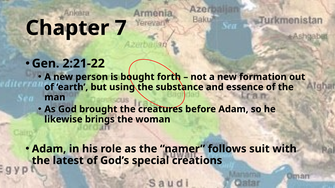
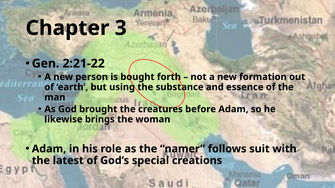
7: 7 -> 3 (121, 28)
